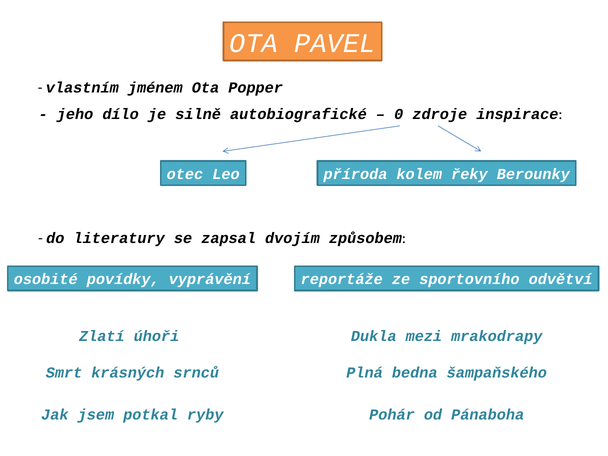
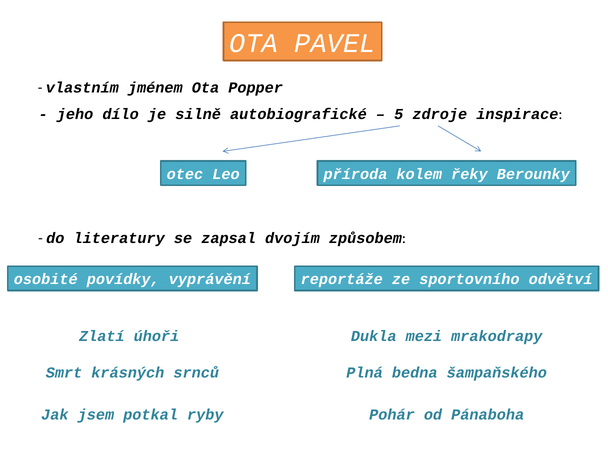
0: 0 -> 5 (399, 114)
